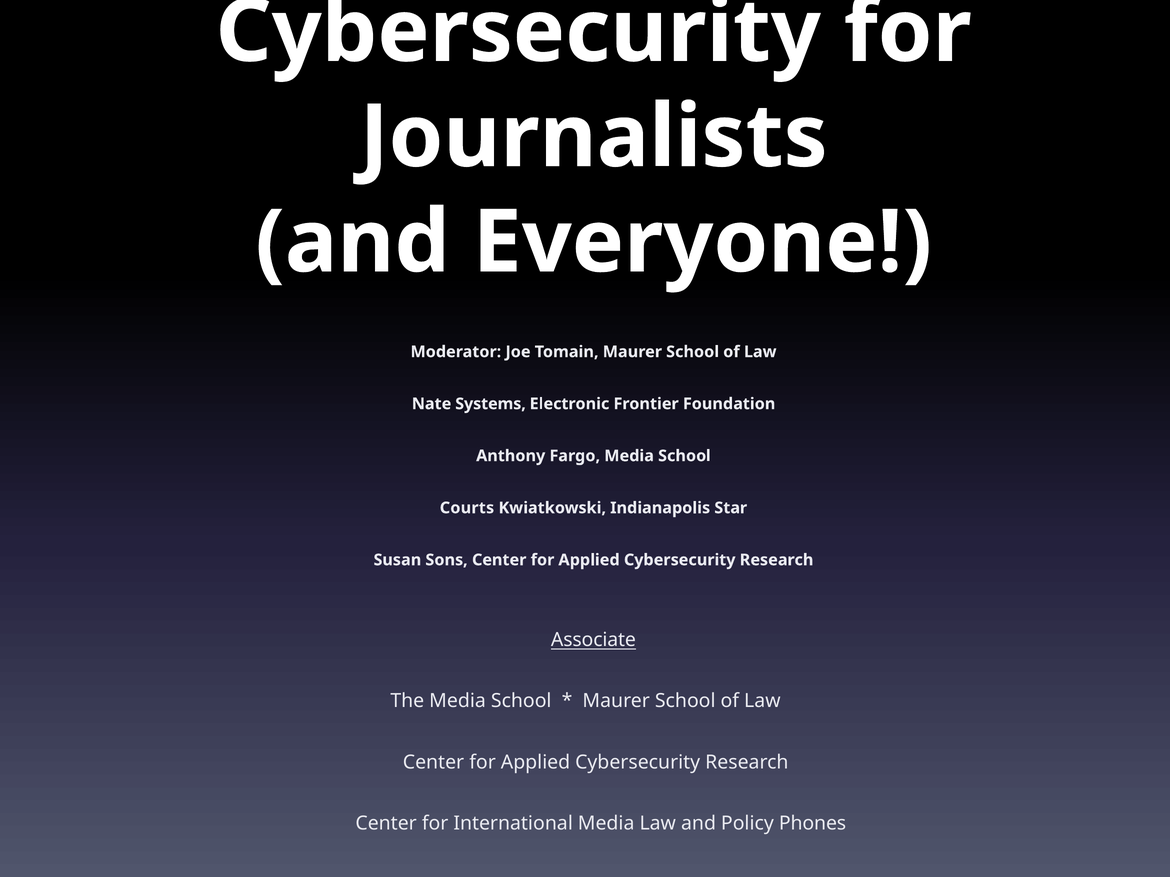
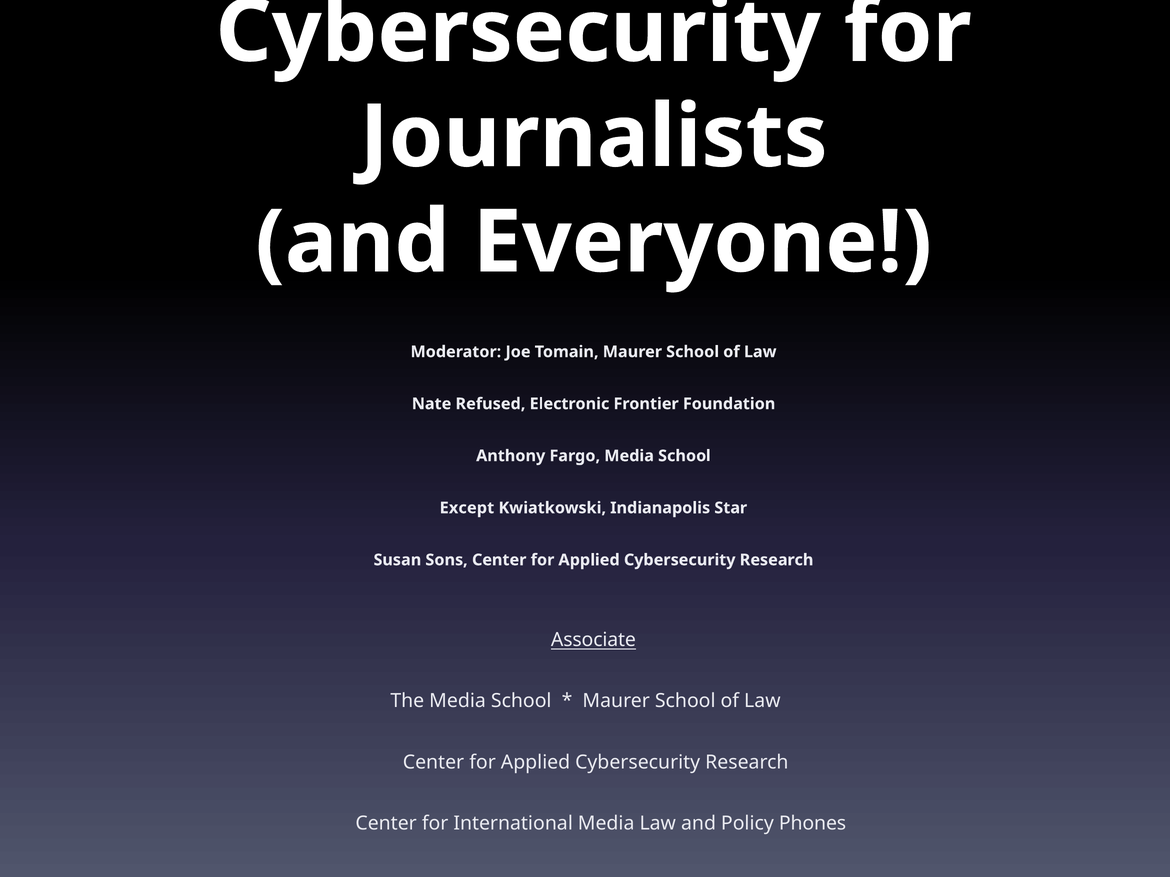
Systems: Systems -> Refused (490, 404)
Courts: Courts -> Except (467, 508)
